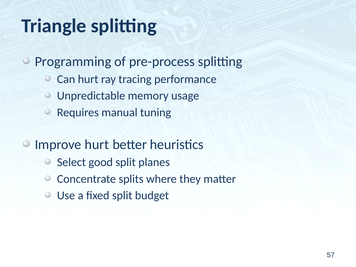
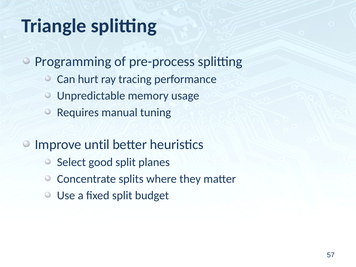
Improve hurt: hurt -> until (97, 145)
